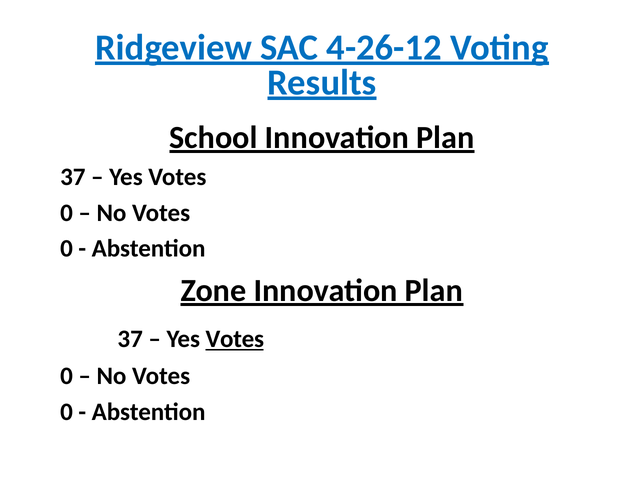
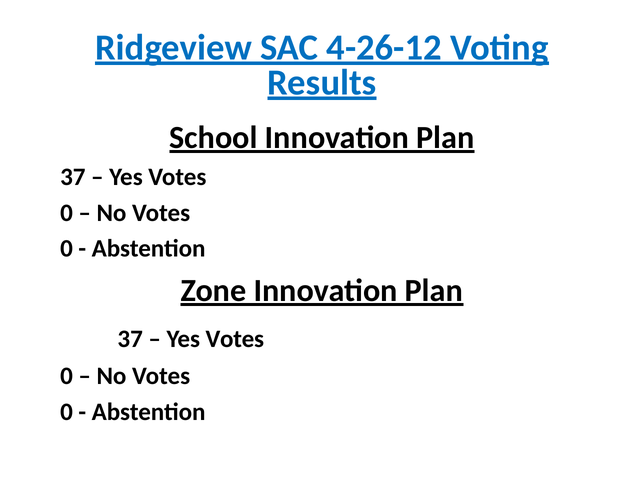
Votes underline: present -> none (235, 339)
